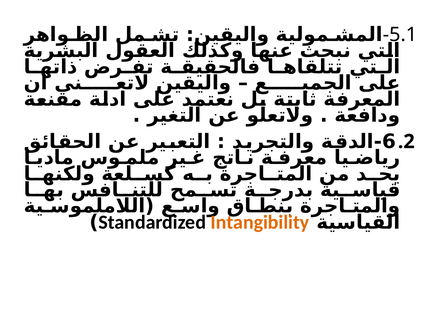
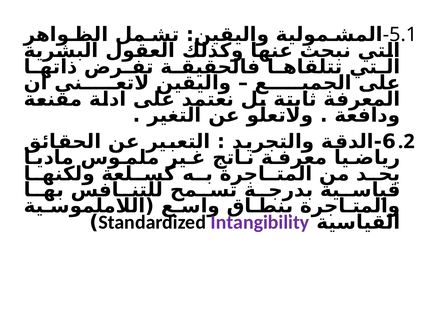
Intangibility colour: orange -> purple (260, 222)
